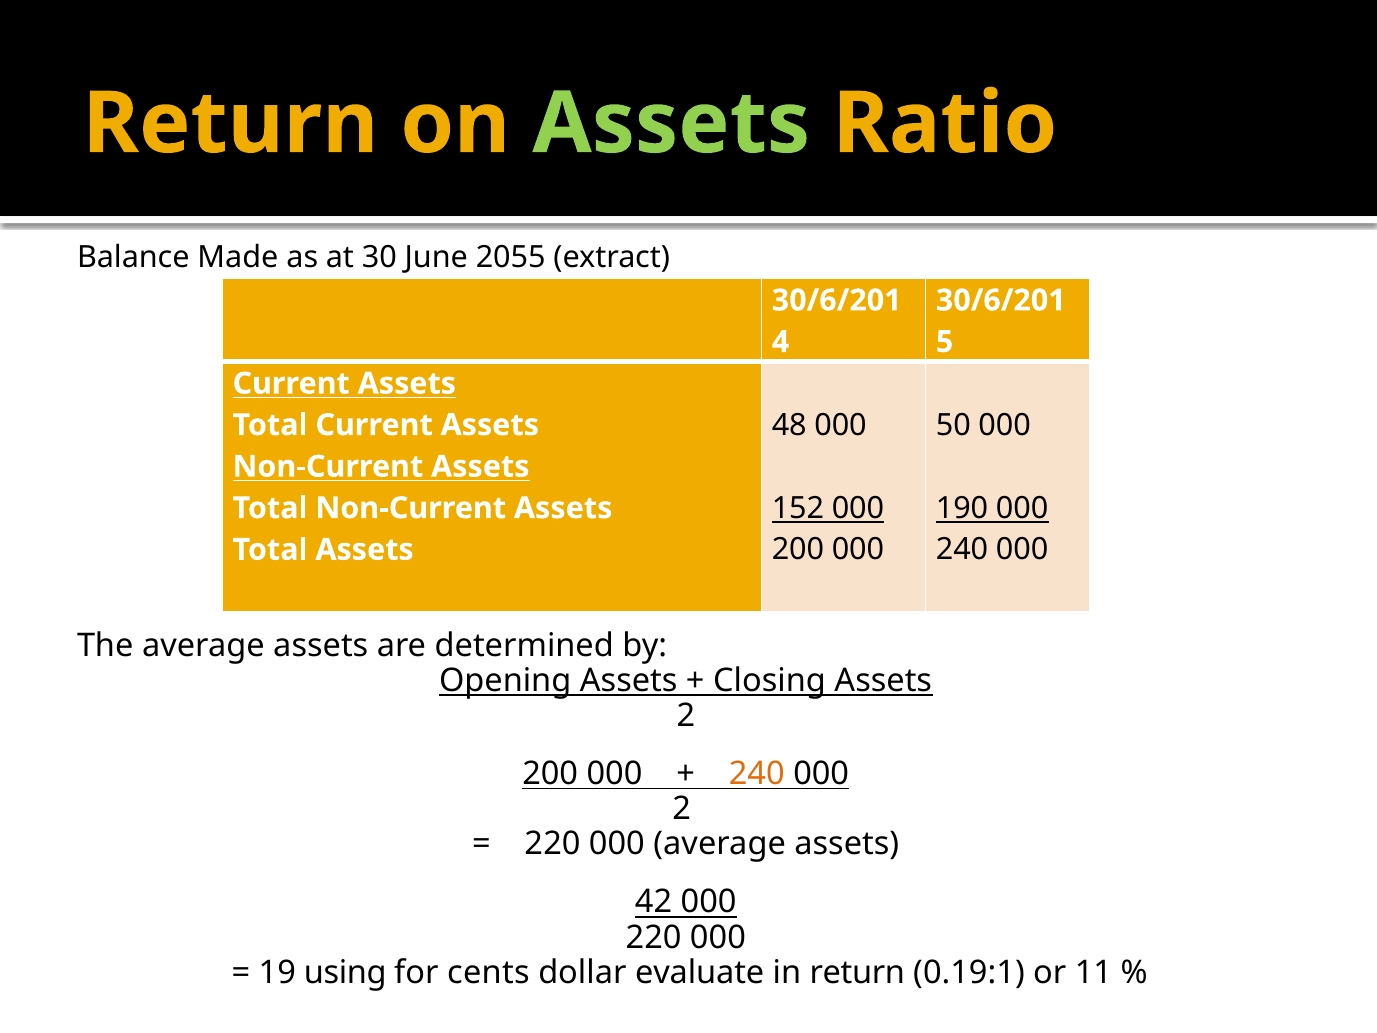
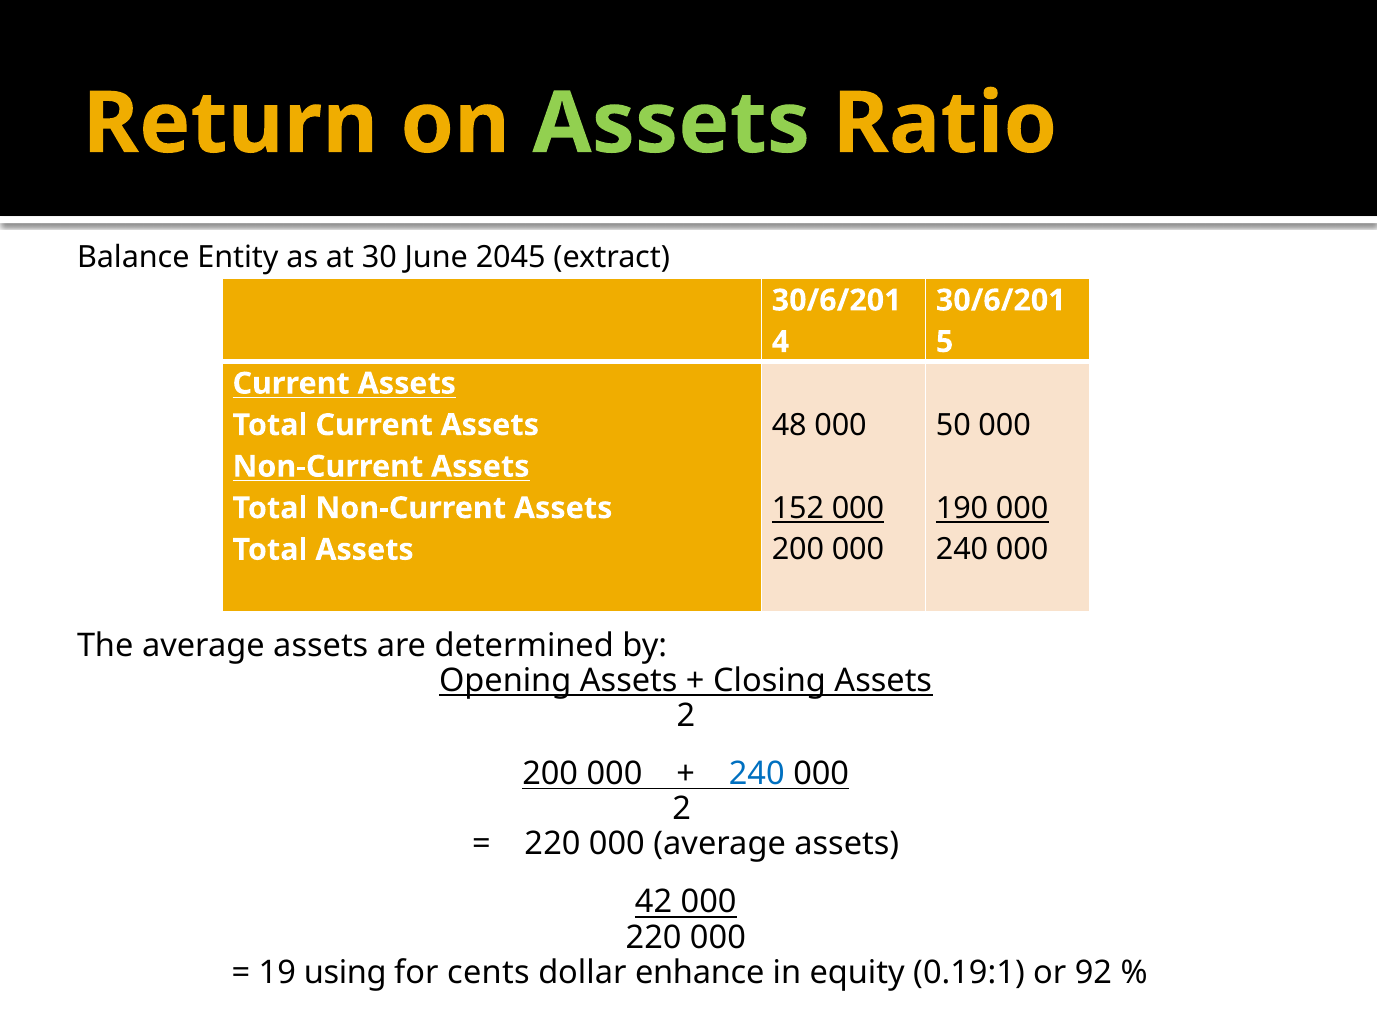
Made: Made -> Entity (238, 258)
2055: 2055 -> 2045 (511, 258)
240 colour: orange -> blue (757, 774)
evaluate: evaluate -> enhance (700, 972)
in return: return -> equity (857, 972)
11: 11 -> 92 (1093, 972)
